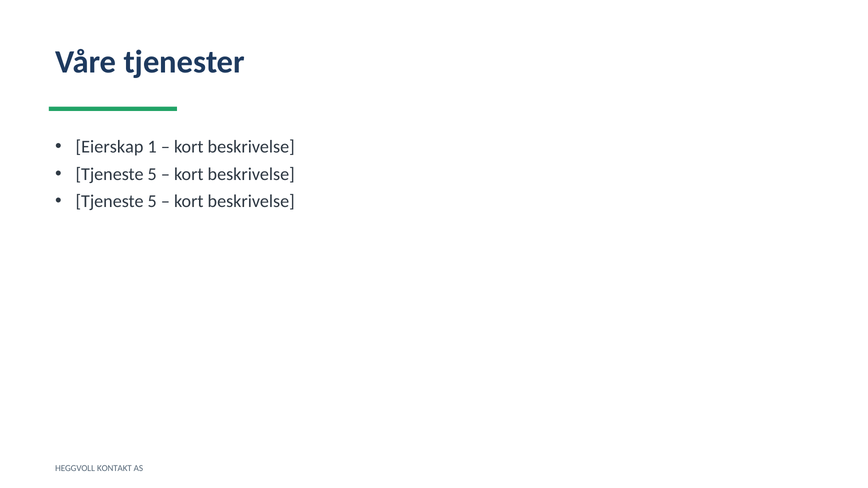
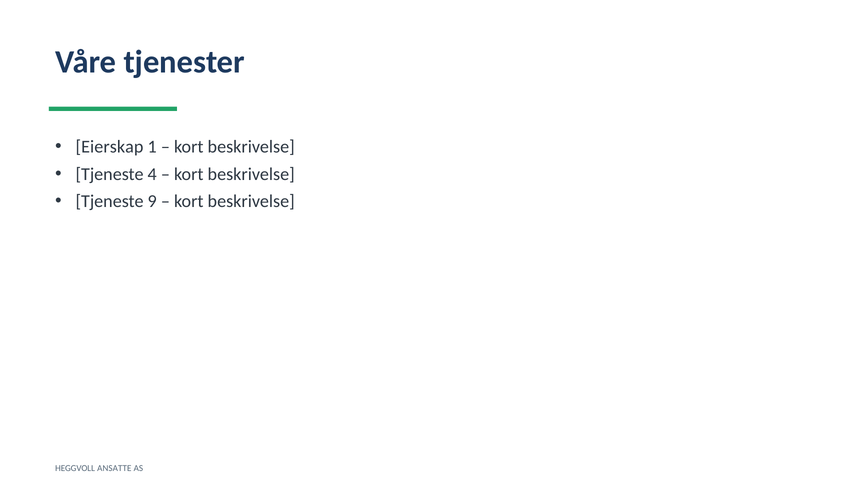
5: 5 -> 4 (152, 174)
5: 5 -> 9 (152, 201)
KONTAKT: KONTAKT -> ANSATTE (114, 468)
